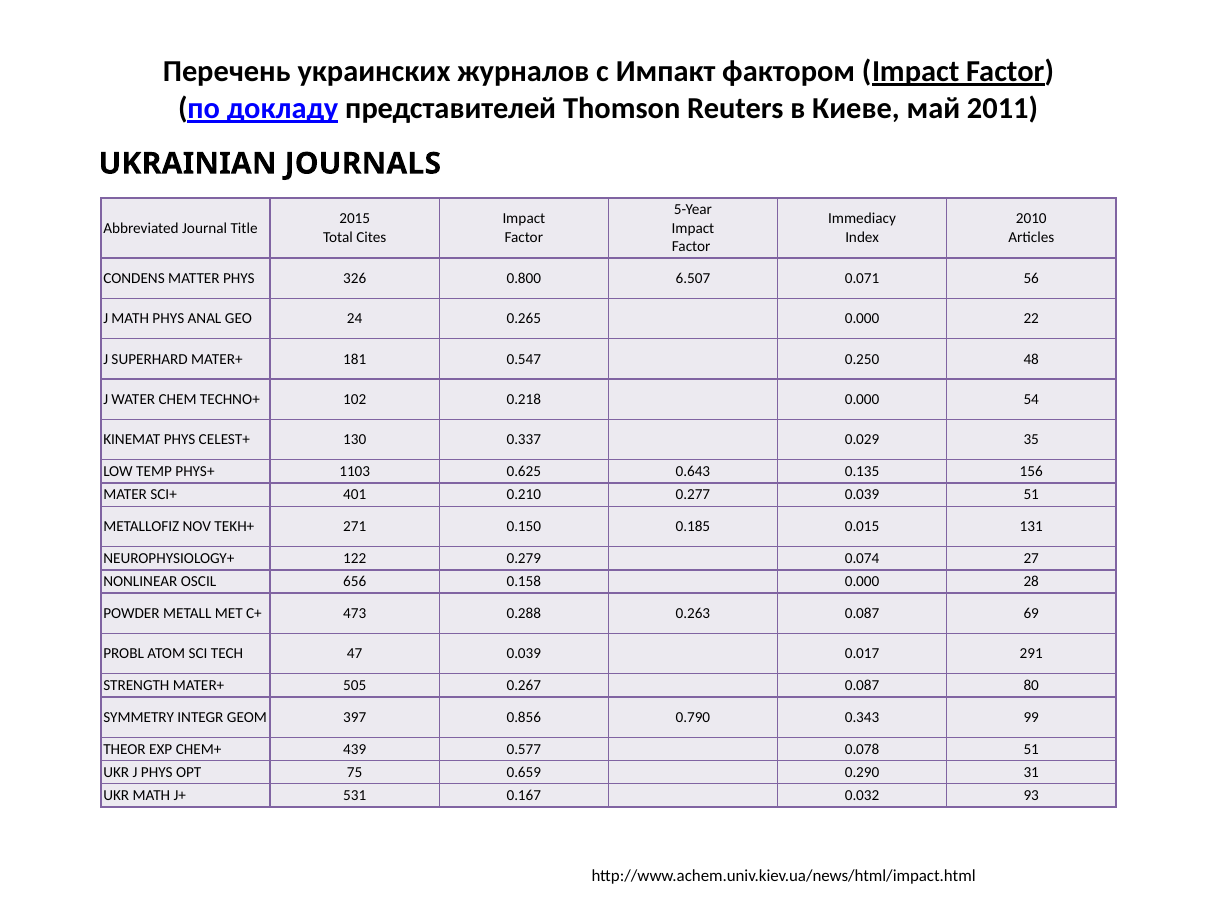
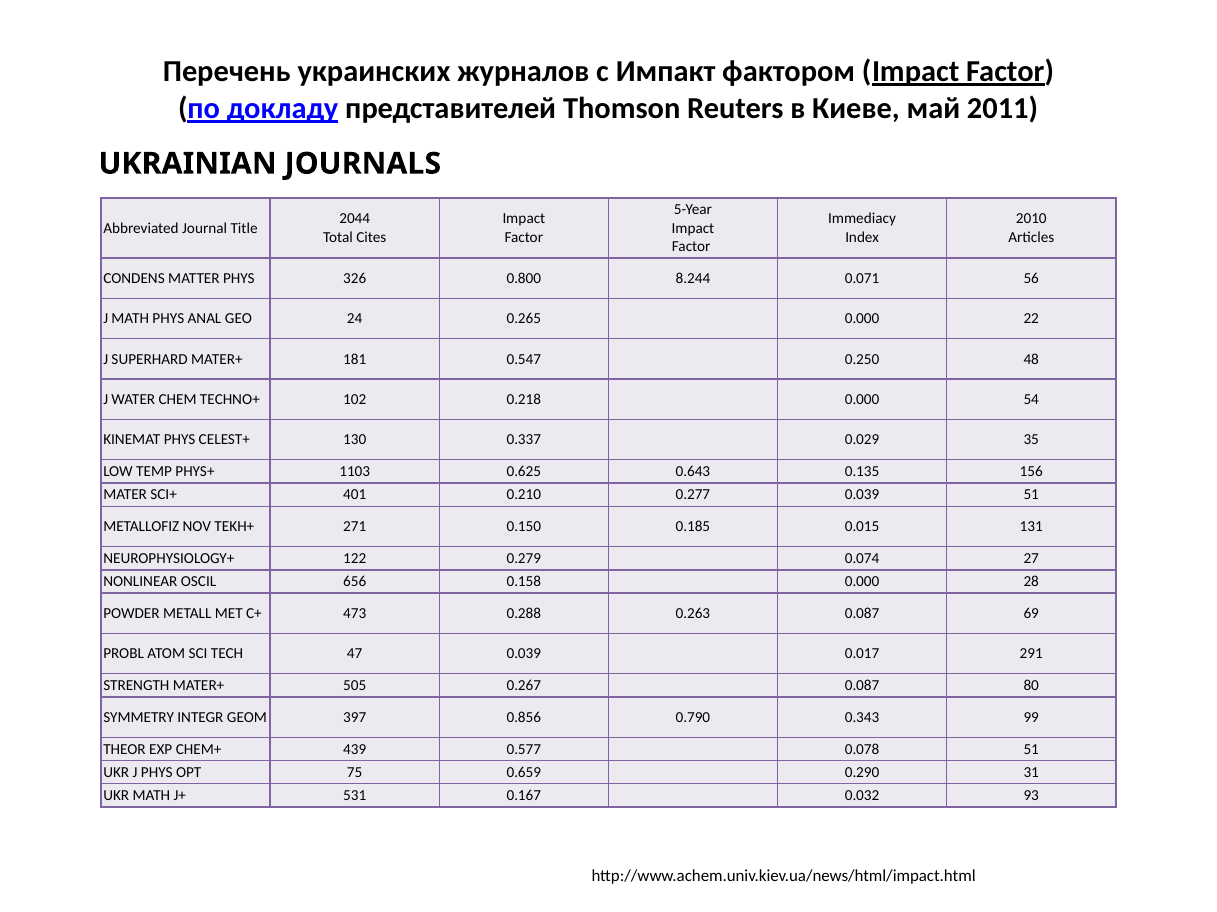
2015: 2015 -> 2044 (355, 219)
6.507: 6.507 -> 8.244 (693, 279)
